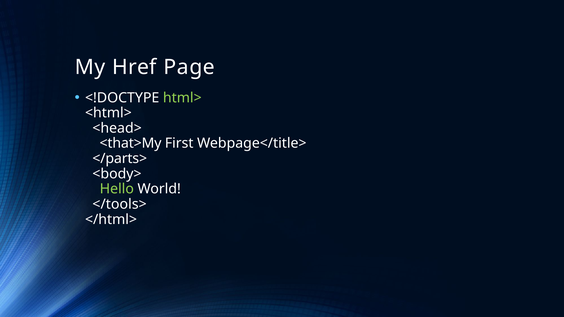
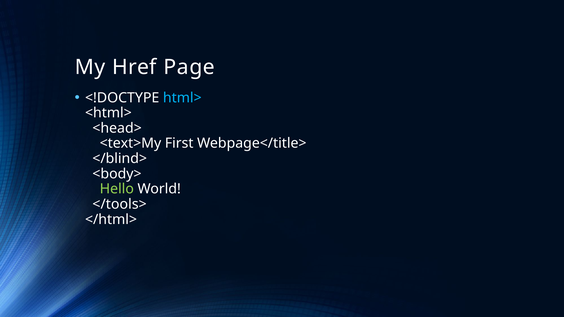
html> colour: light green -> light blue (182, 98)
<that>My: <that>My -> <text>My (130, 143)
</parts>: </parts> -> </blind> (120, 159)
